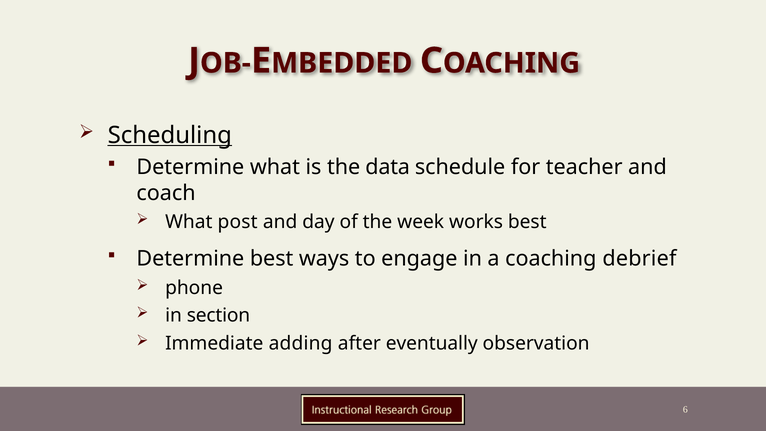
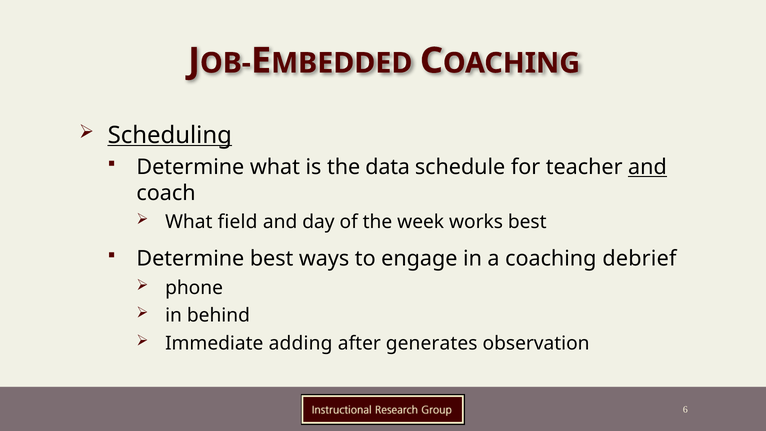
and underline: none -> present (647, 167)
post: post -> field (238, 222)
section: section -> behind (218, 315)
eventually: eventually -> generates (432, 343)
